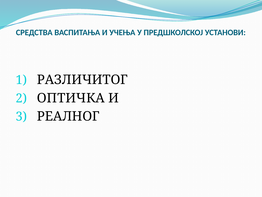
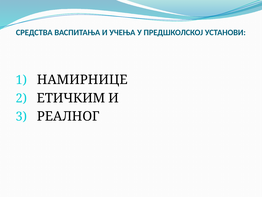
РАЗЛИЧИТОГ: РАЗЛИЧИТОГ -> НАМИРНИЦЕ (82, 79)
ОПТИЧКА: ОПТИЧКА -> ЕТИЧКИМ (71, 98)
